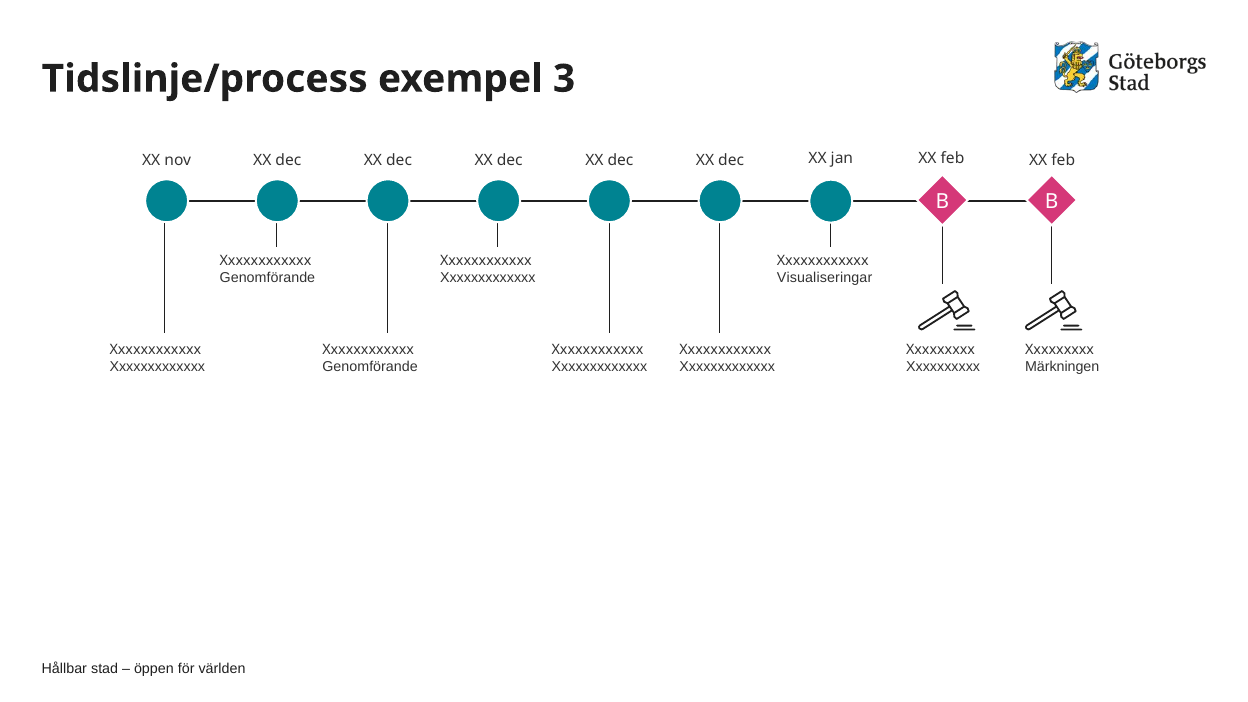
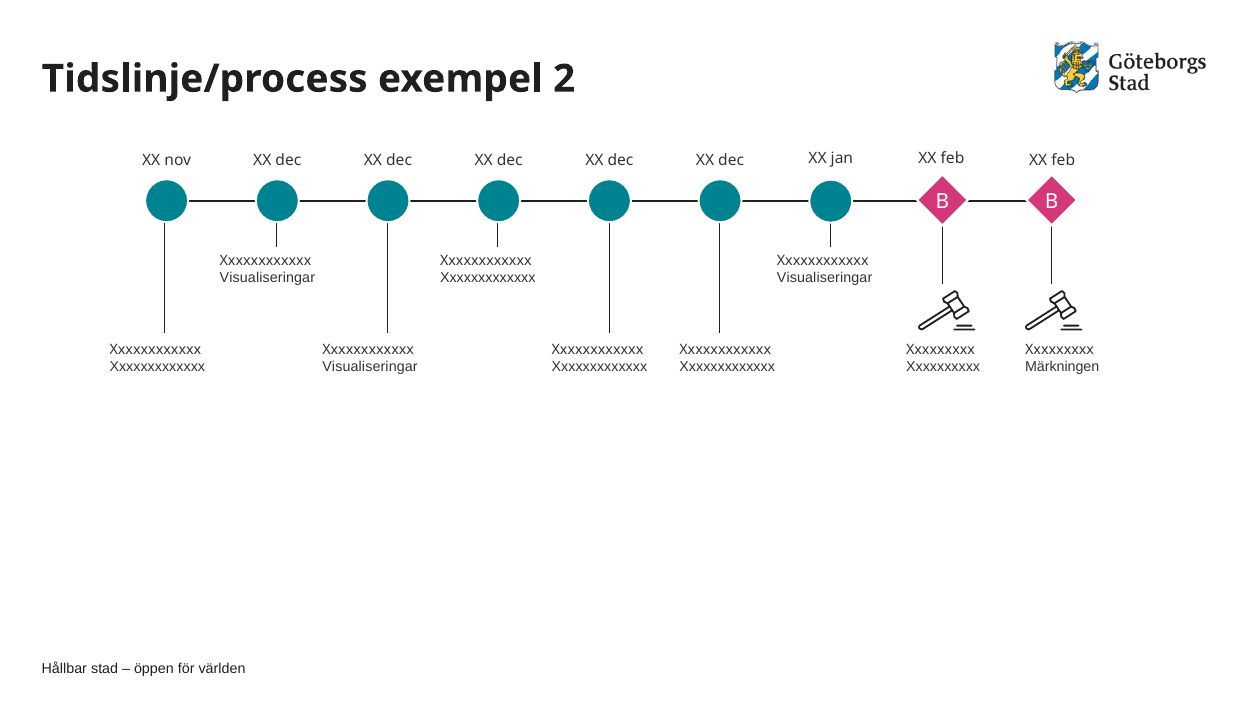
3: 3 -> 2 (564, 79)
Genomförande: Genomförande -> Visualiseringar (267, 278)
Genomförande: Genomförande -> Visualiseringar (370, 367)
